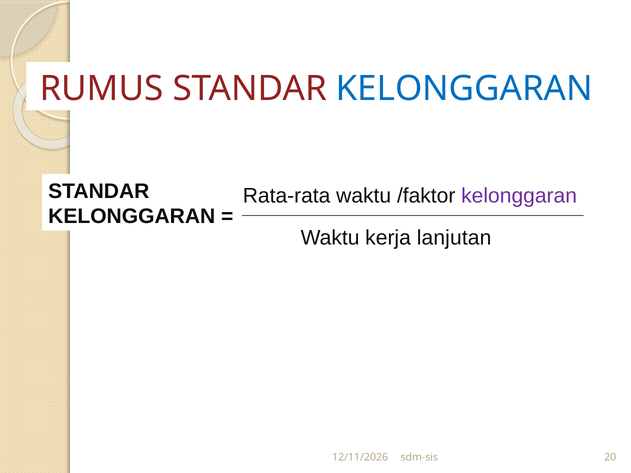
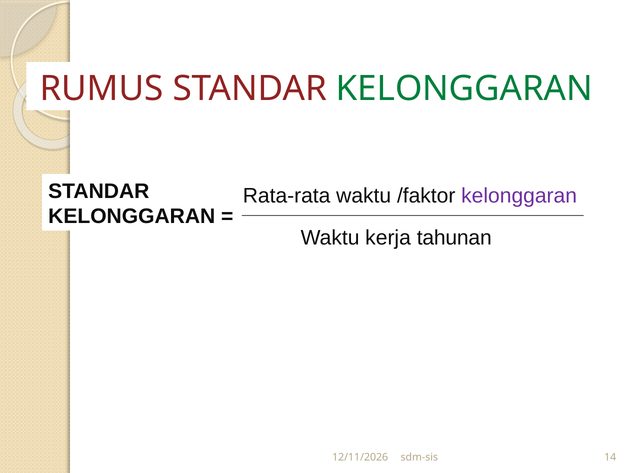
KELONGGARAN colour: blue -> green (464, 89)
lanjutan: lanjutan -> tahunan (454, 238)
20: 20 -> 14 (610, 458)
